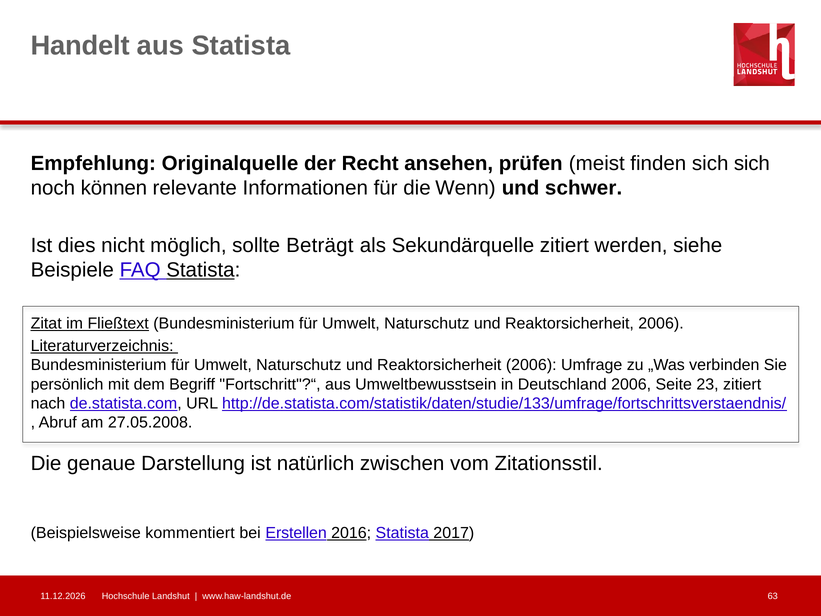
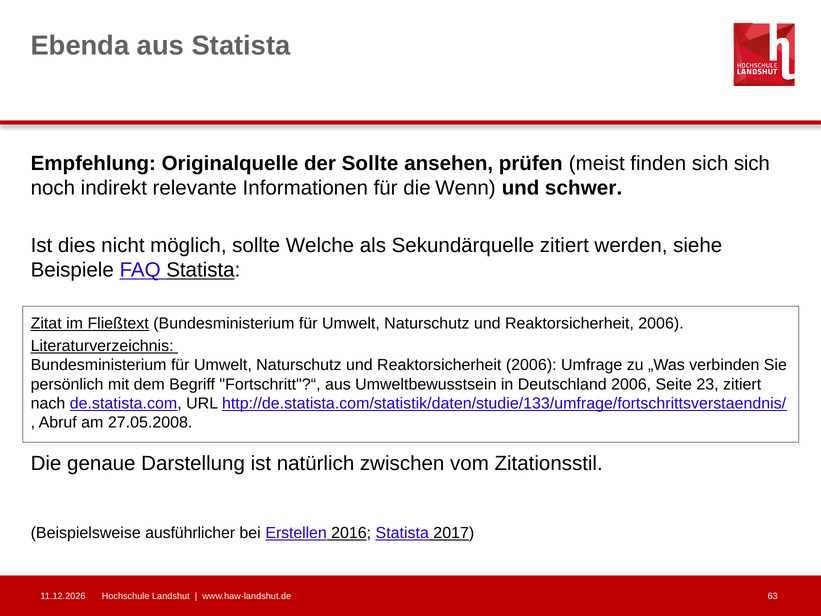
Handelt: Handelt -> Ebenda (80, 46)
der Recht: Recht -> Sollte (370, 163)
können: können -> indirekt (114, 188)
Beträgt: Beträgt -> Welche (320, 245)
kommentiert: kommentiert -> ausführlicher (190, 533)
